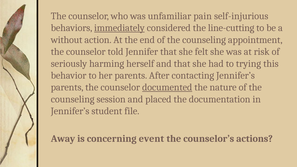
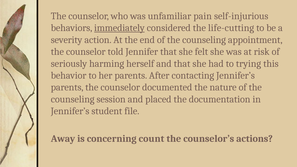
line-cutting: line-cutting -> life-cutting (231, 28)
without: without -> severity (67, 40)
documented underline: present -> none (167, 87)
event: event -> count (151, 139)
